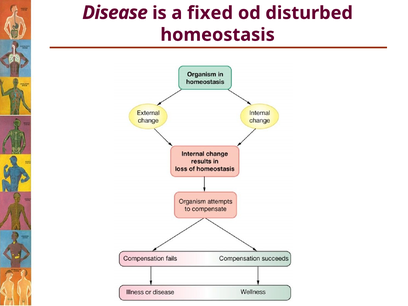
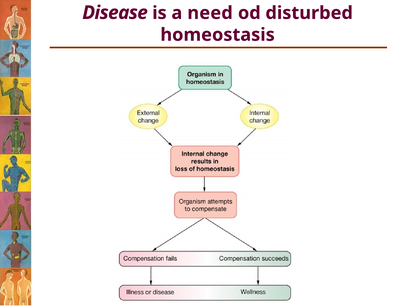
fixed: fixed -> need (210, 13)
